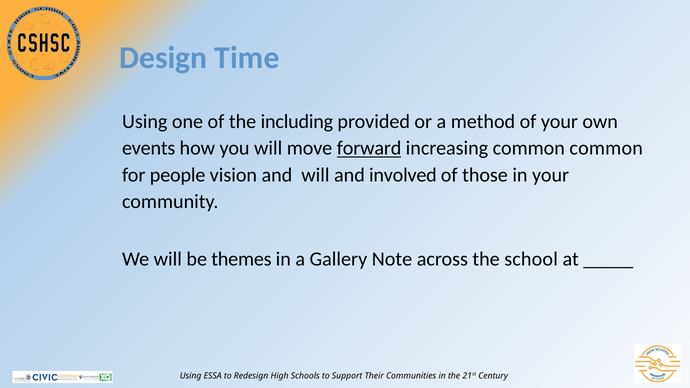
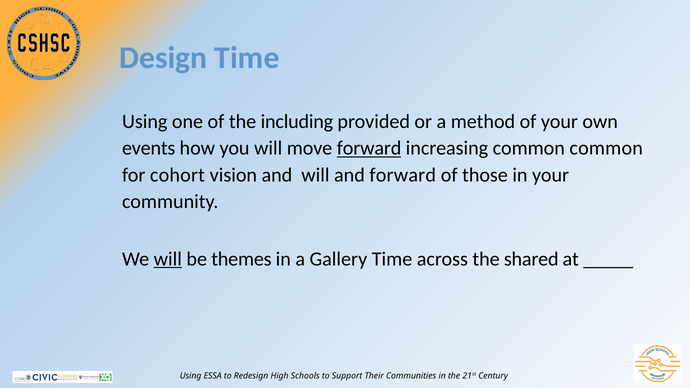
people: people -> cohort (177, 175)
and involved: involved -> forward (403, 175)
will underline: none -> present (168, 259)
Gallery Note: Note -> Time (392, 259)
school: school -> shared (531, 259)
